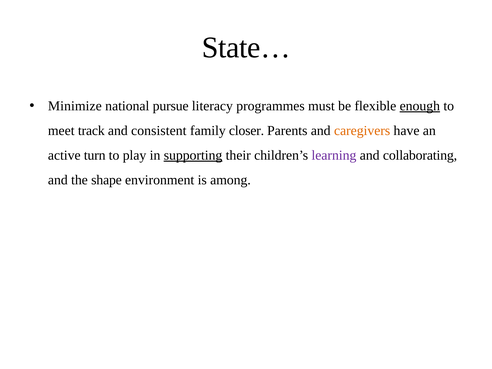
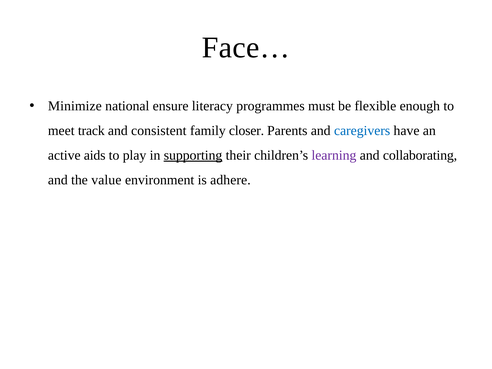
State…: State… -> Face… (246, 48)
pursue: pursue -> ensure (171, 106)
enough underline: present -> none (420, 106)
caregivers colour: orange -> blue (362, 131)
turn: turn -> aids (95, 155)
shape: shape -> value (106, 180)
among: among -> adhere (230, 180)
